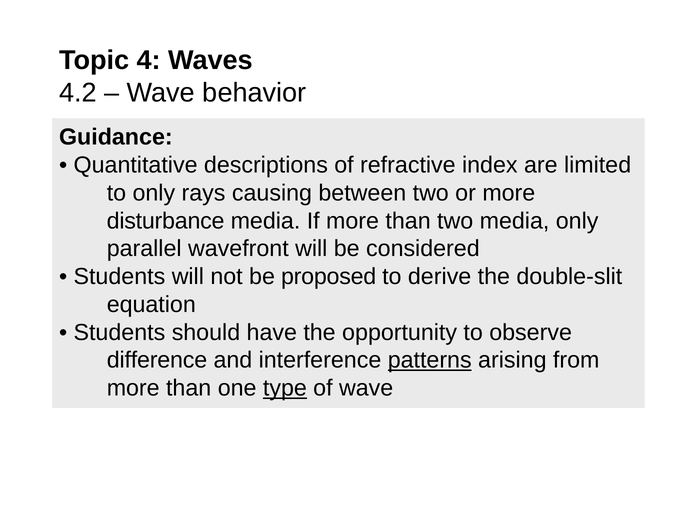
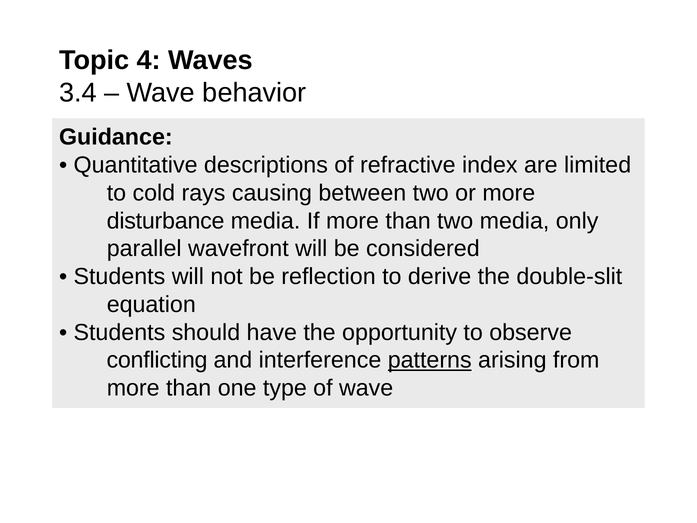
4.2: 4.2 -> 3.4 (78, 93)
to only: only -> cold (154, 193)
proposed: proposed -> reflection (329, 277)
difference: difference -> conflicting (157, 360)
type underline: present -> none (285, 388)
